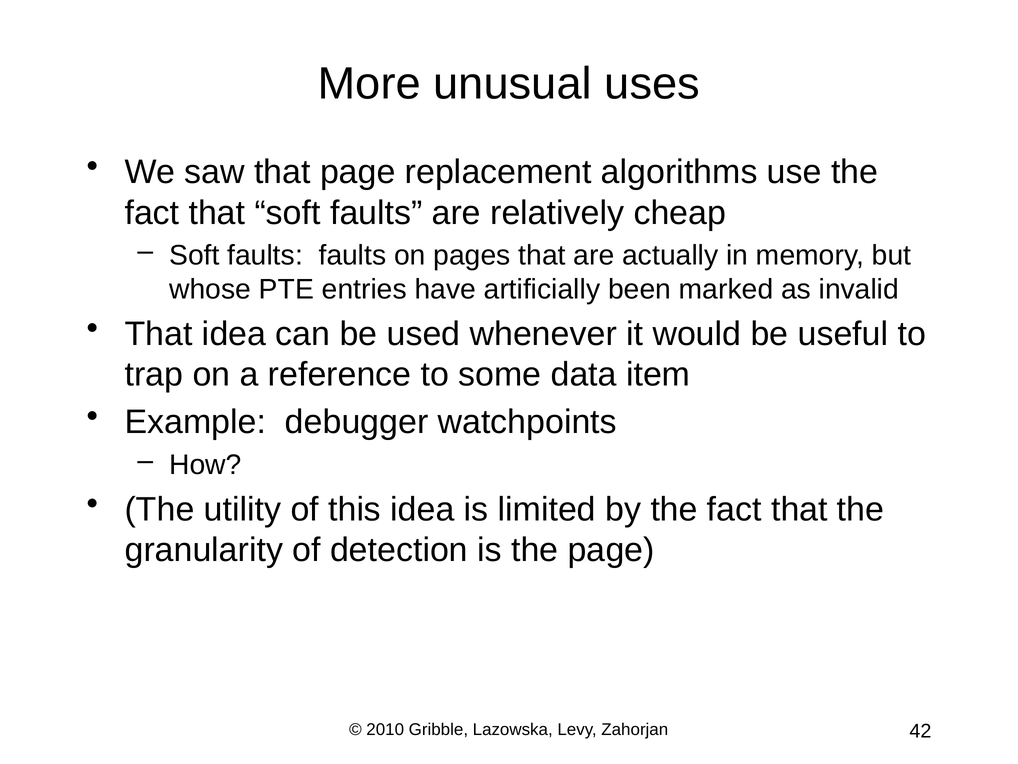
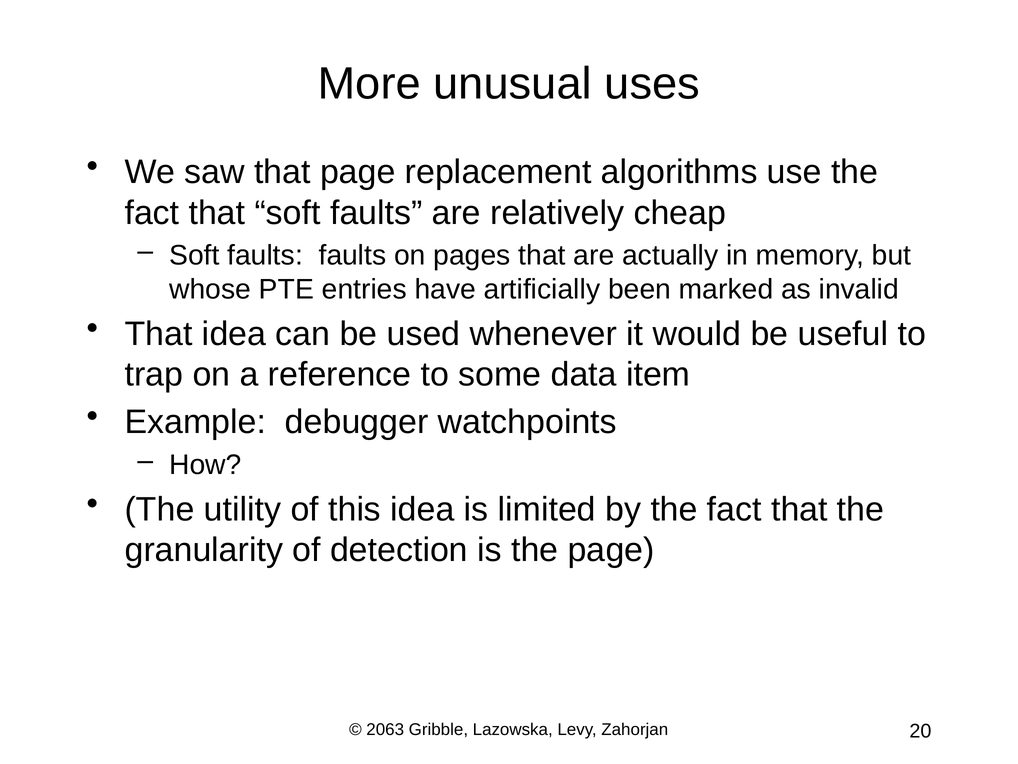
2010: 2010 -> 2063 (385, 729)
42: 42 -> 20 (920, 731)
